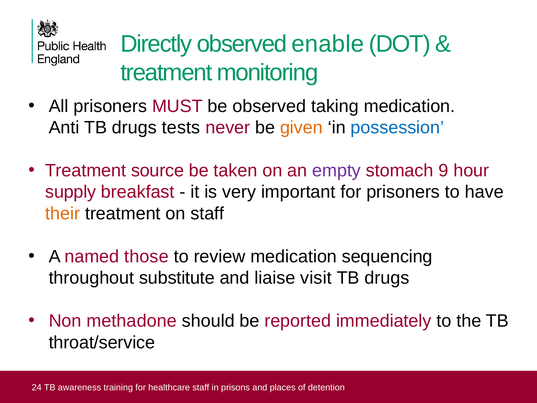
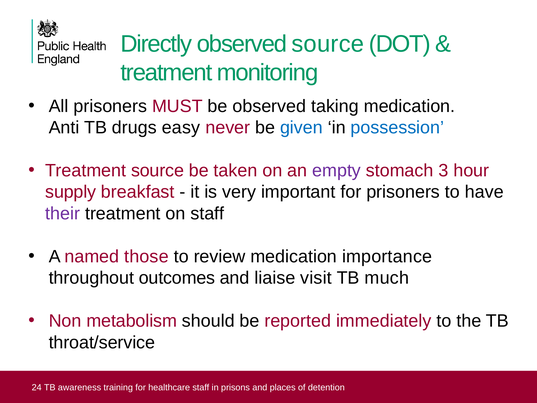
observed enable: enable -> source (328, 44)
tests: tests -> easy (181, 128)
given colour: orange -> blue (301, 128)
9: 9 -> 3 (443, 170)
their colour: orange -> purple (63, 213)
sequencing: sequencing -> importance (387, 256)
substitute: substitute -> outcomes (177, 278)
drugs: drugs -> much (387, 278)
methadone: methadone -> metabolism (132, 321)
